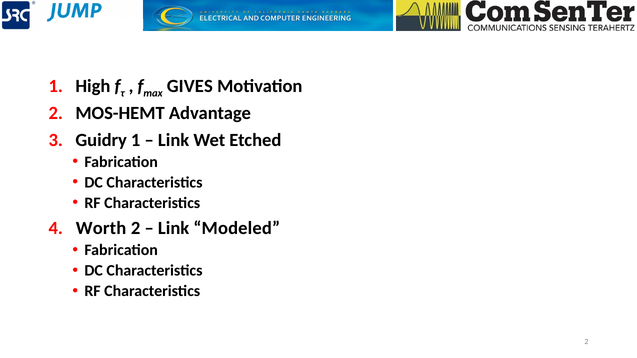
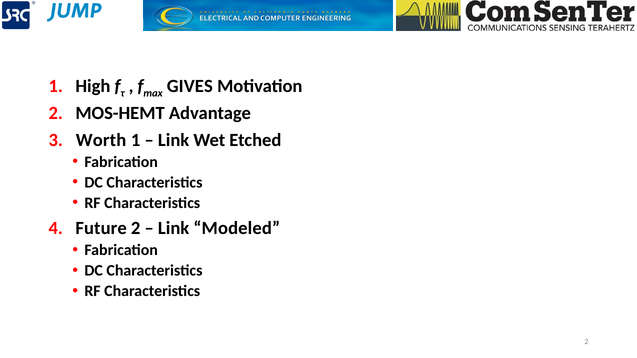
Guidry: Guidry -> Worth (101, 140)
Worth: Worth -> Future (101, 228)
